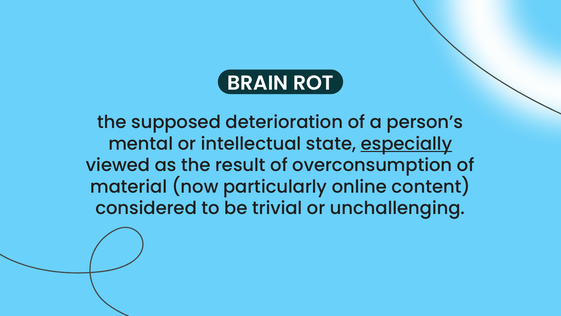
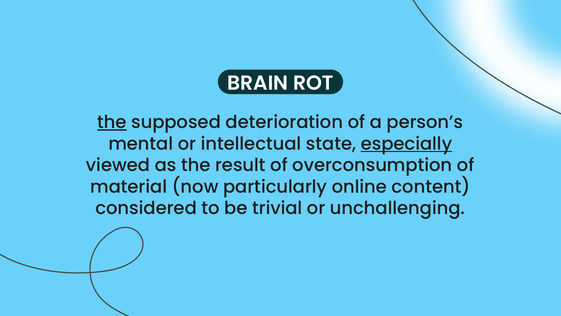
the underline: none -> present (112, 122)
